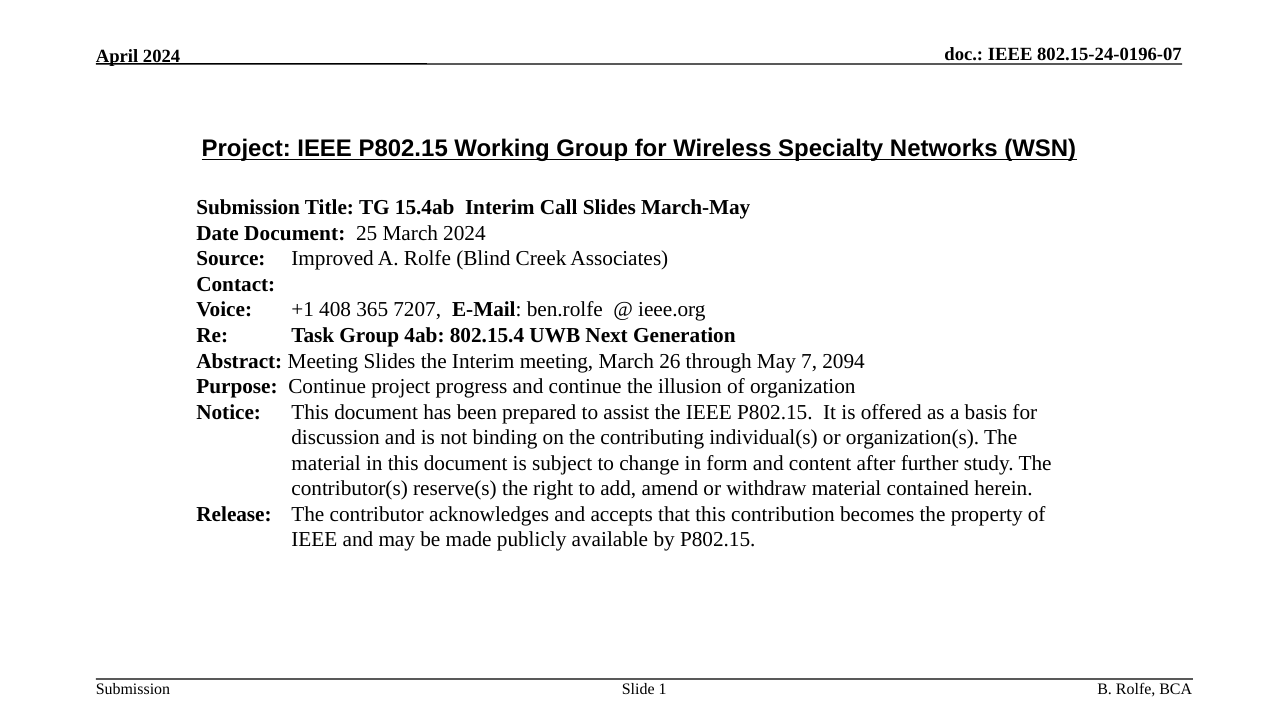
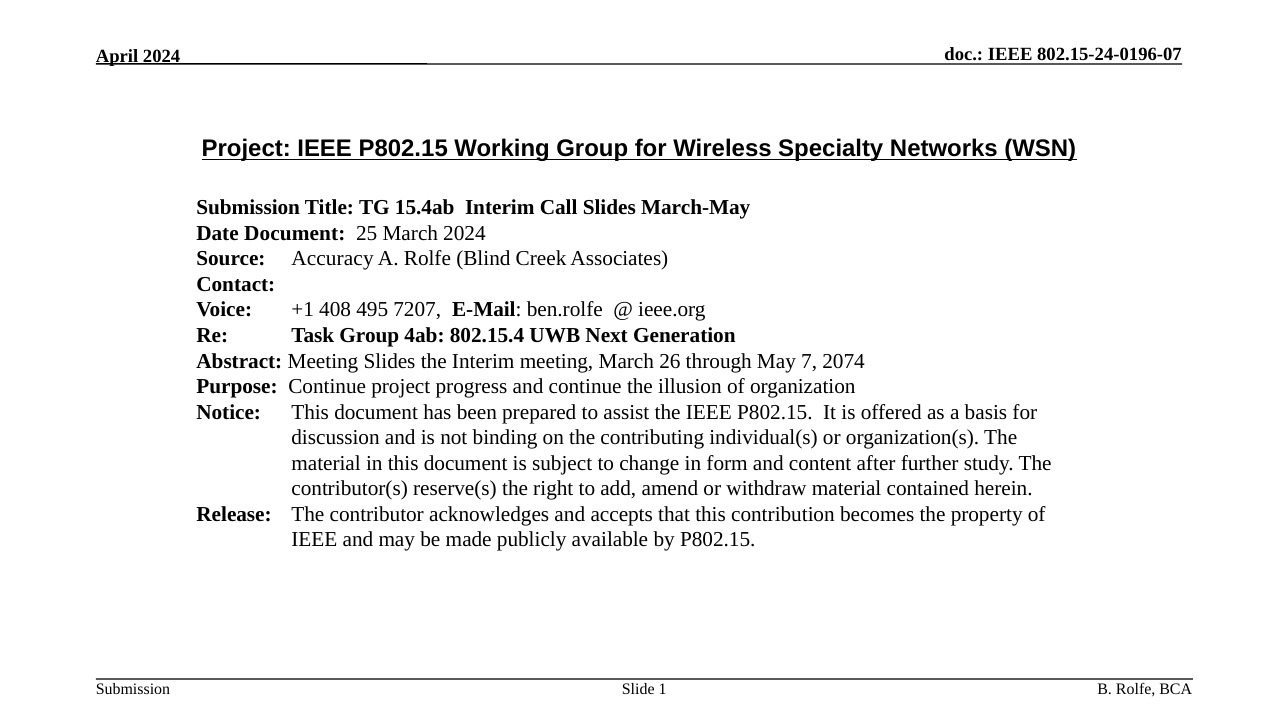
Improved: Improved -> Accuracy (333, 259)
365: 365 -> 495 (372, 310)
2094: 2094 -> 2074 (844, 361)
